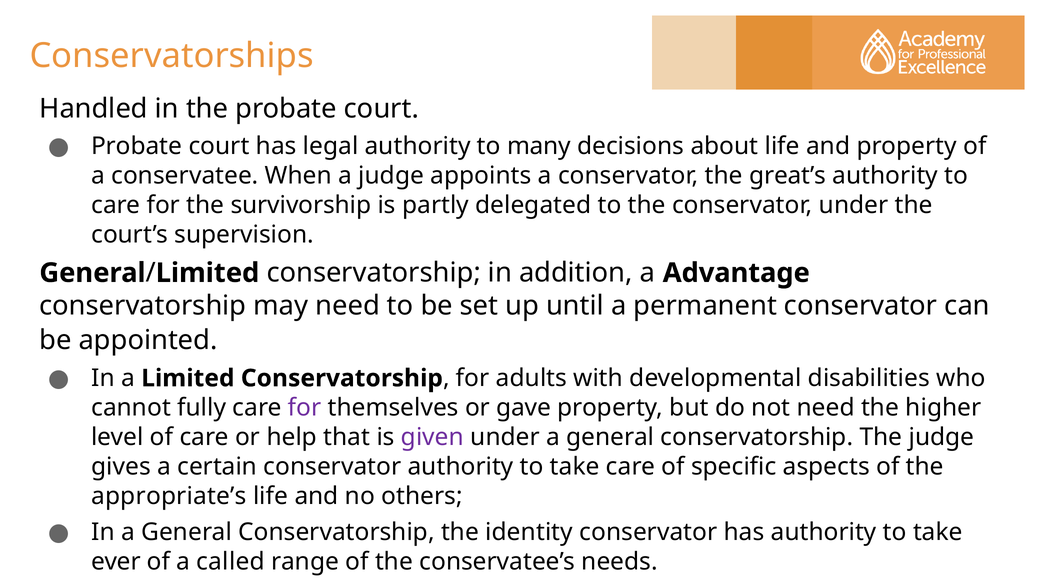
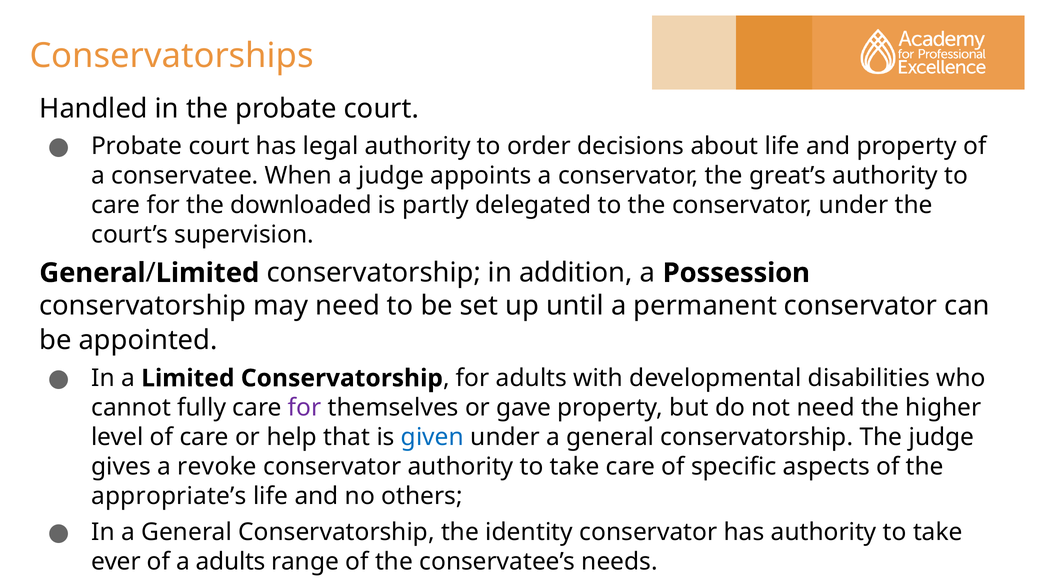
many: many -> order (539, 146)
survivorship: survivorship -> downloaded (301, 205)
Advantage: Advantage -> Possession (736, 273)
given colour: purple -> blue (432, 437)
certain: certain -> revoke (217, 467)
a called: called -> adults (231, 562)
